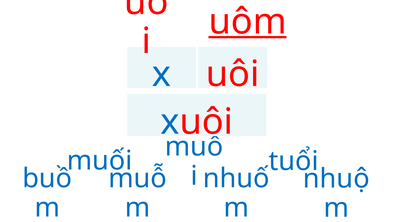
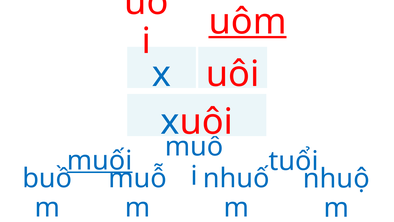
muối underline: none -> present (100, 161)
